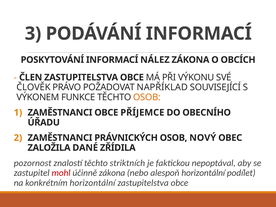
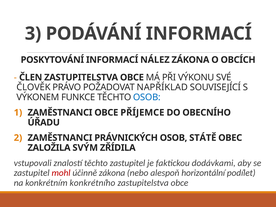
OSOB colour: orange -> blue (147, 97)
NOVÝ: NOVÝ -> STÁTĚ (203, 138)
DANÉ: DANÉ -> SVÝM (85, 148)
pozornost: pozornost -> vstupovali (33, 163)
těchto striktních: striktních -> zastupitel (127, 163)
nepoptával: nepoptával -> dodávkami (214, 163)
konkrétním horizontální: horizontální -> konkrétního (92, 183)
